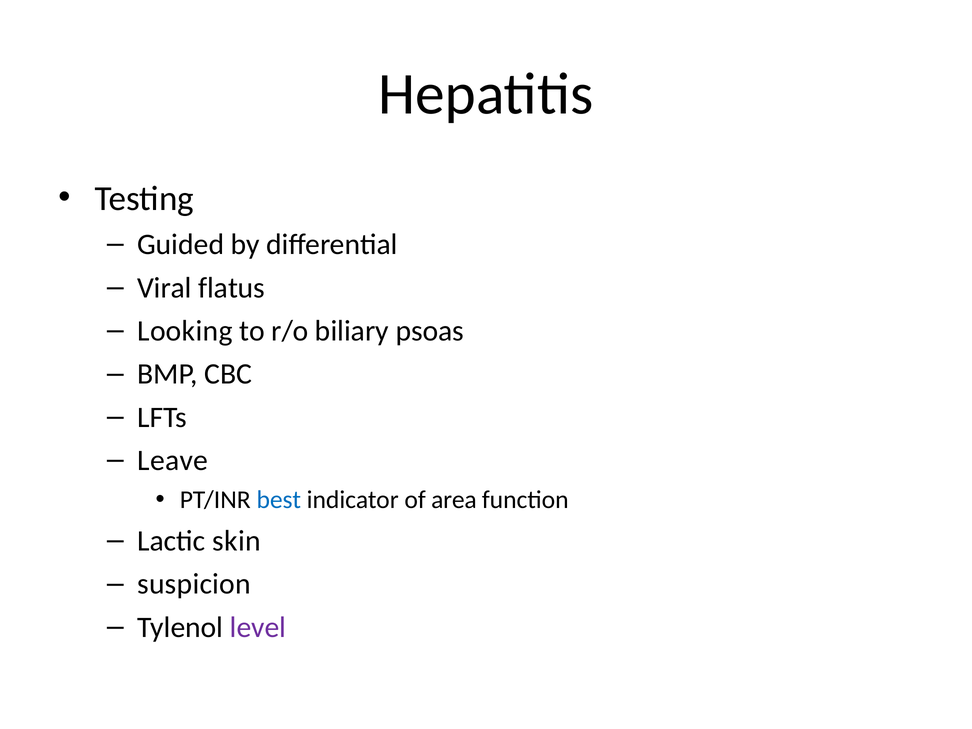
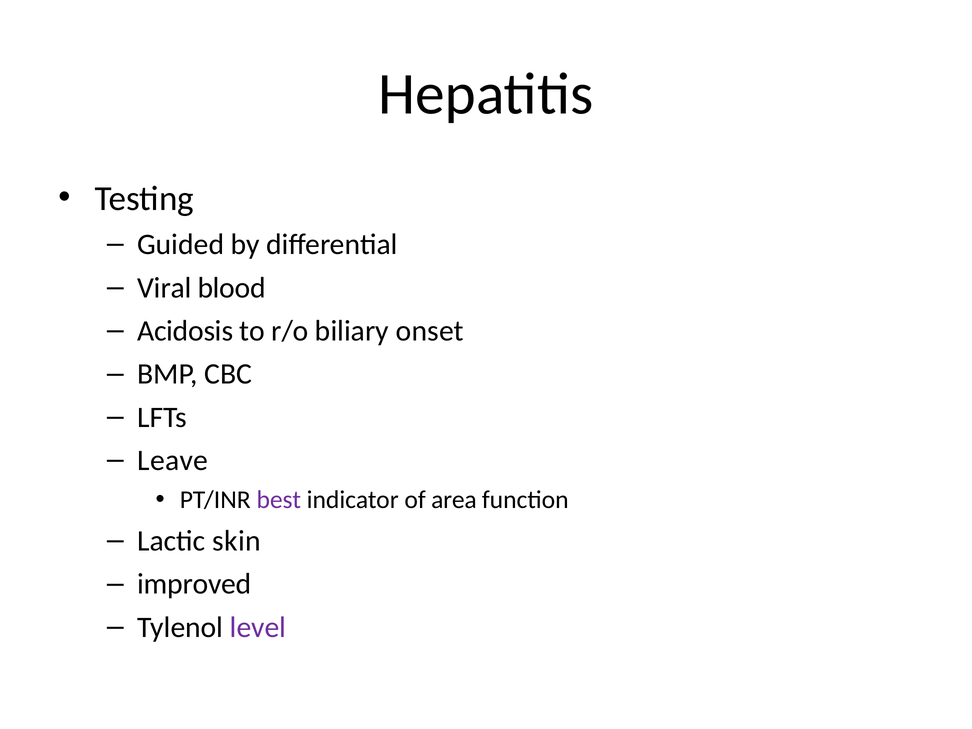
flatus: flatus -> blood (232, 288)
Looking: Looking -> Acidosis (185, 331)
psoas: psoas -> onset (430, 331)
best colour: blue -> purple (279, 500)
suspicion: suspicion -> improved (194, 584)
